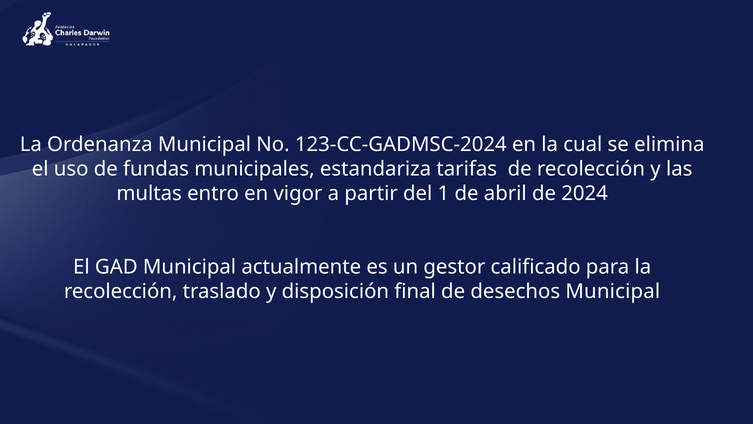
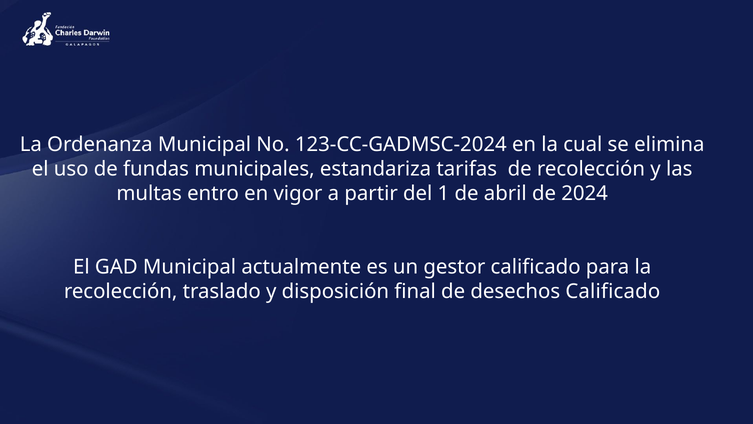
desechos Municipal: Municipal -> Calificado (613, 291)
